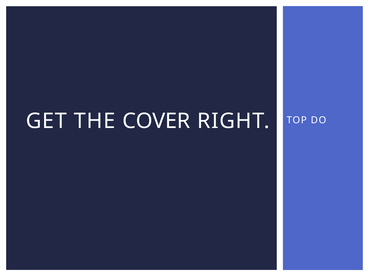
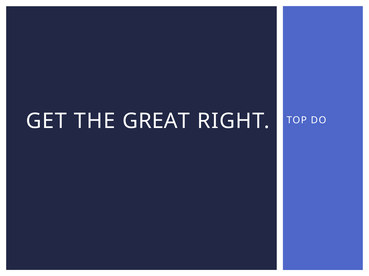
COVER: COVER -> GREAT (156, 121)
